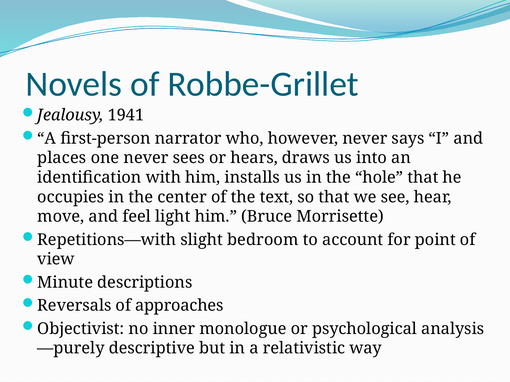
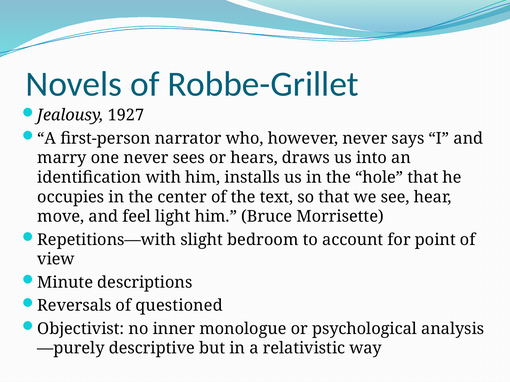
1941: 1941 -> 1927 (126, 115)
places: places -> marry (62, 158)
approaches: approaches -> questioned (179, 306)
